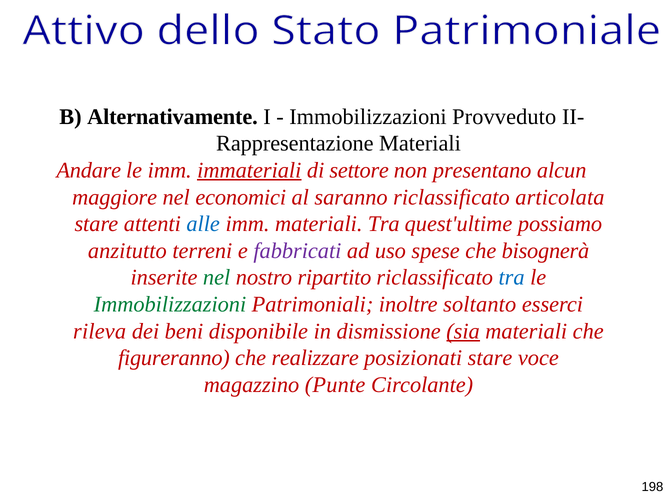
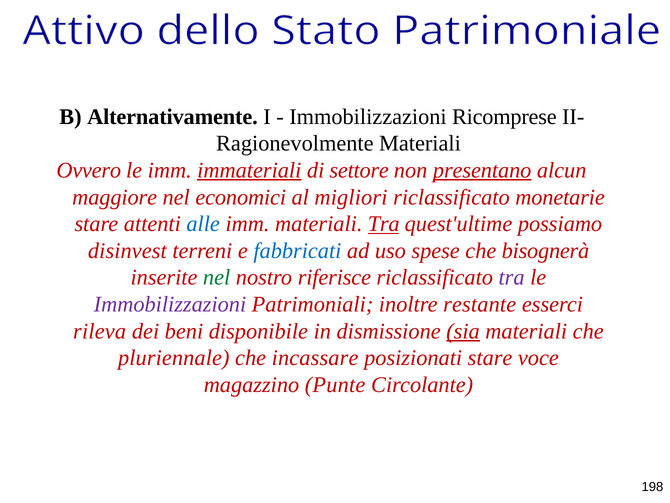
Provveduto: Provveduto -> Ricomprese (504, 117)
Rappresentazione: Rappresentazione -> Ragionevolmente (295, 143)
Andare: Andare -> Ovvero (89, 170)
presentano underline: none -> present (482, 170)
saranno: saranno -> migliori (351, 197)
articolata: articolata -> monetarie (560, 197)
Tra underline: none -> present (384, 224)
anzitutto: anzitutto -> disinvest (127, 251)
fabbricati colour: purple -> blue (297, 251)
ripartito: ripartito -> riferisce (334, 277)
tra colour: blue -> purple (512, 277)
Immobilizzazioni colour: green -> purple (170, 304)
soltanto: soltanto -> restante (480, 304)
figureranno: figureranno -> pluriennale (174, 358)
realizzare: realizzare -> incassare (315, 358)
